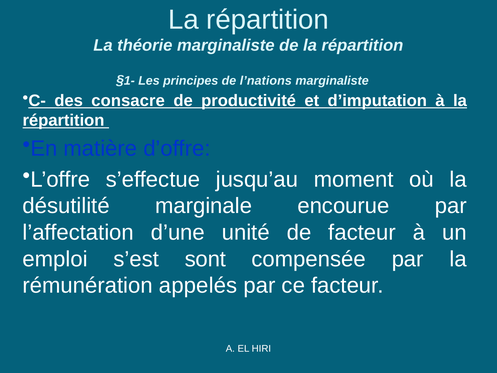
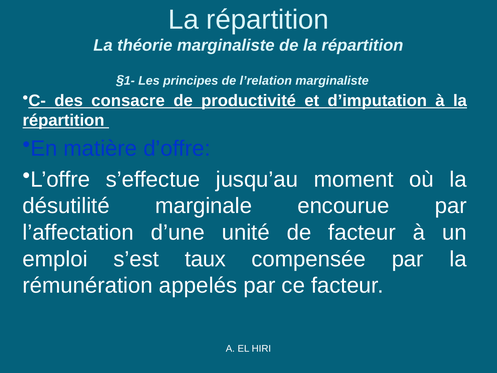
l’nations: l’nations -> l’relation (266, 81)
sont: sont -> taux (205, 259)
